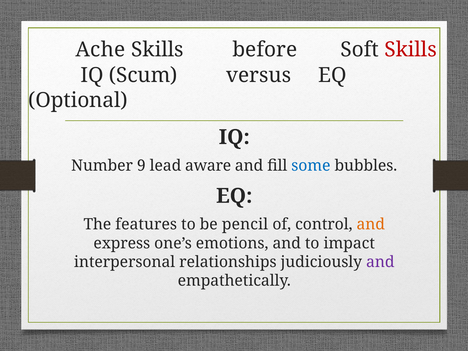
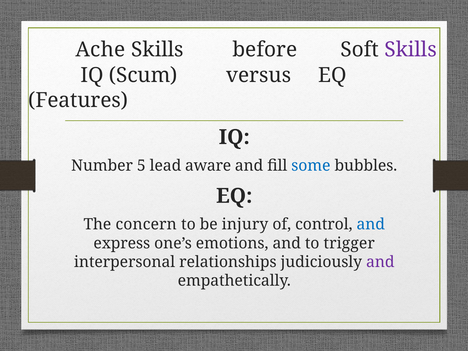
Skills colour: red -> purple (411, 50)
Optional: Optional -> Features (78, 100)
9: 9 -> 5 (141, 166)
features: features -> concern (146, 224)
pencil: pencil -> injury (245, 224)
and colour: orange -> blue (371, 224)
impact: impact -> trigger (349, 243)
